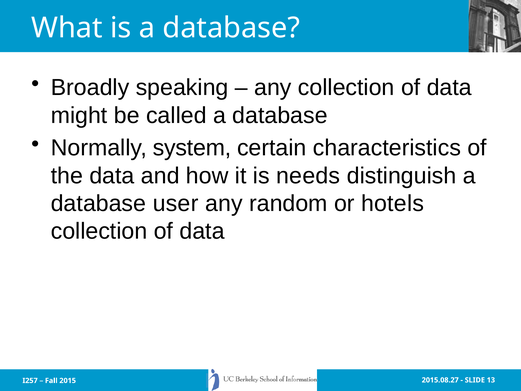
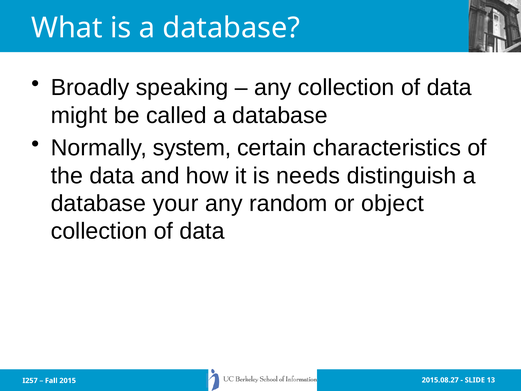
user: user -> your (176, 203)
hotels: hotels -> object (393, 203)
